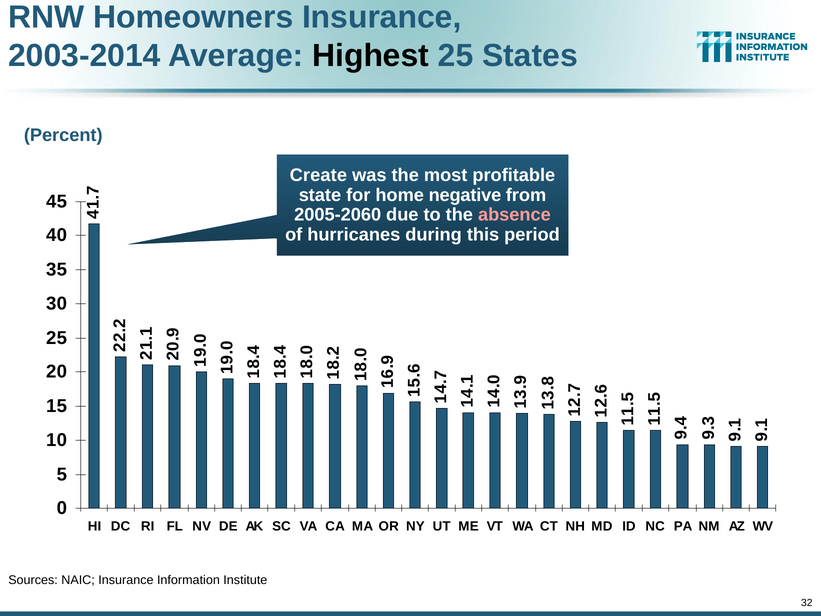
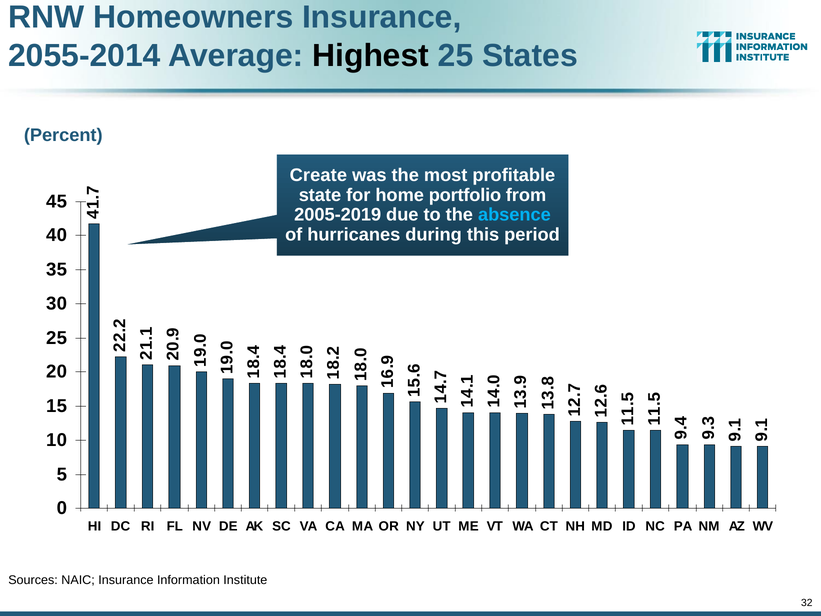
2003-2014: 2003-2014 -> 2055-2014 (84, 56)
negative: negative -> portfolio (465, 195)
2005-2060: 2005-2060 -> 2005-2019 (338, 215)
absence colour: pink -> light blue (514, 215)
